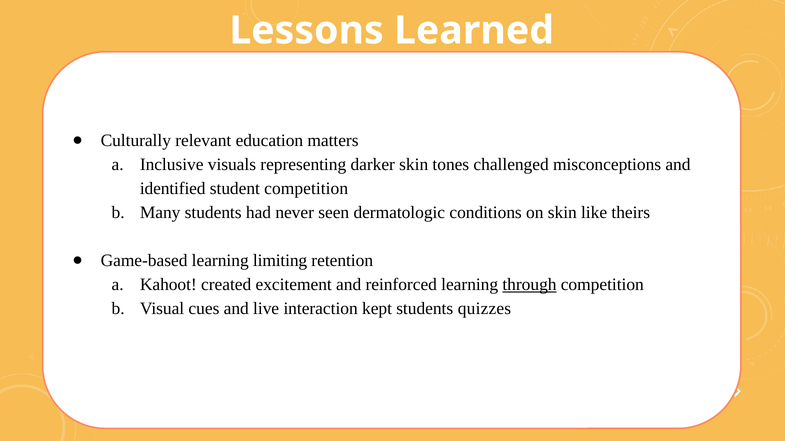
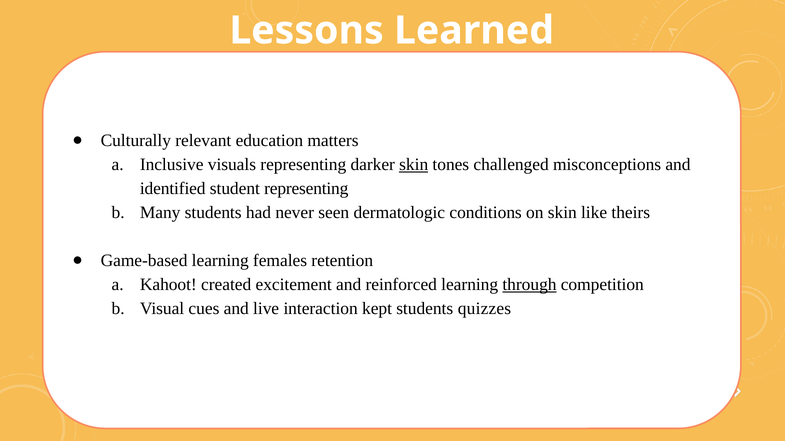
skin underline: none -> present (414, 165)
student competition: competition -> representing (306, 189)
limiting: limiting -> females (280, 261)
